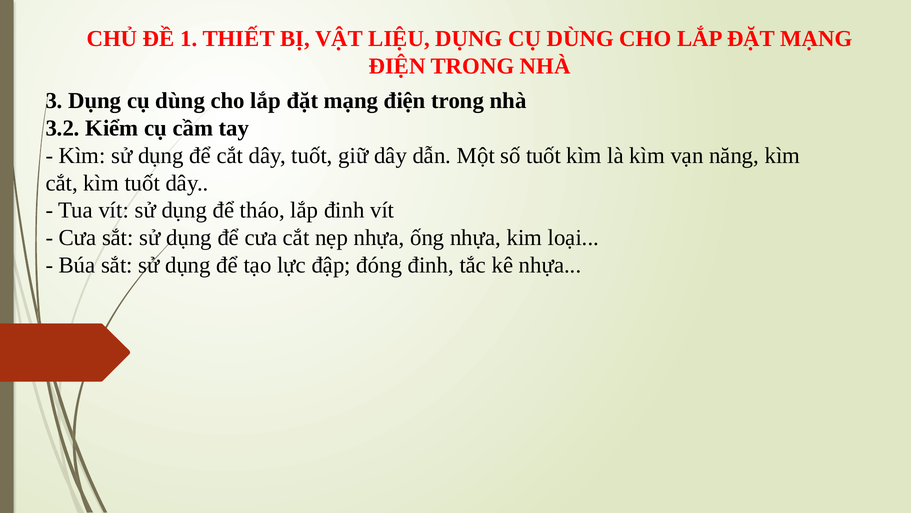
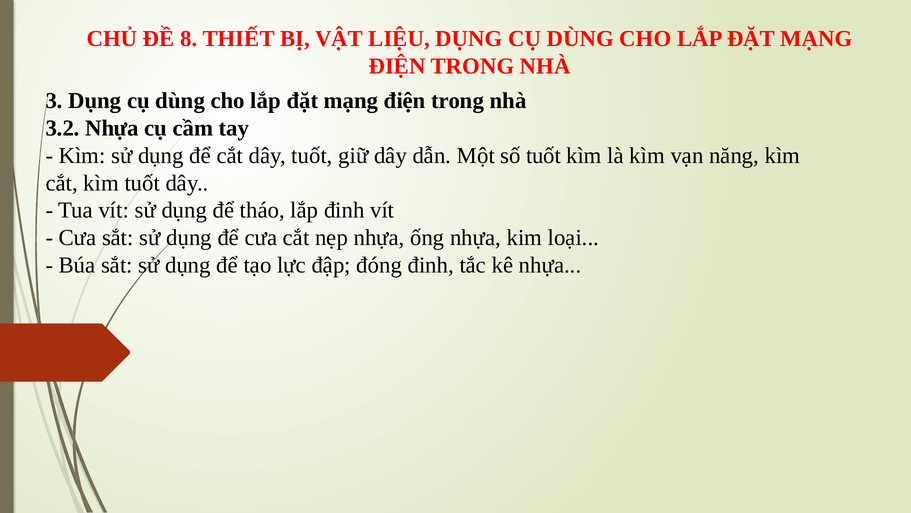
1: 1 -> 8 (189, 39)
3.2 Kiểm: Kiểm -> Nhựa (112, 128)
